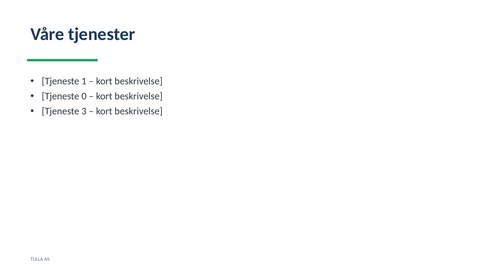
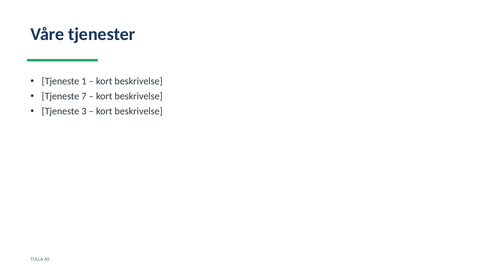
0: 0 -> 7 (84, 96)
